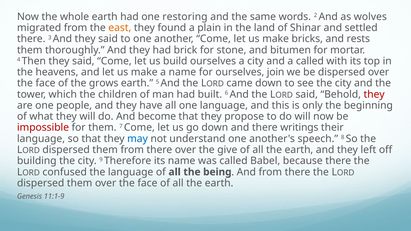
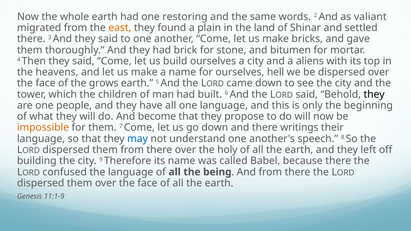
wolves: wolves -> valiant (370, 17)
rests: rests -> gave (358, 39)
a called: called -> aliens (310, 61)
join: join -> hell (276, 72)
they colour: red -> black (374, 94)
impossible colour: red -> orange (43, 128)
give: give -> holy (227, 150)
